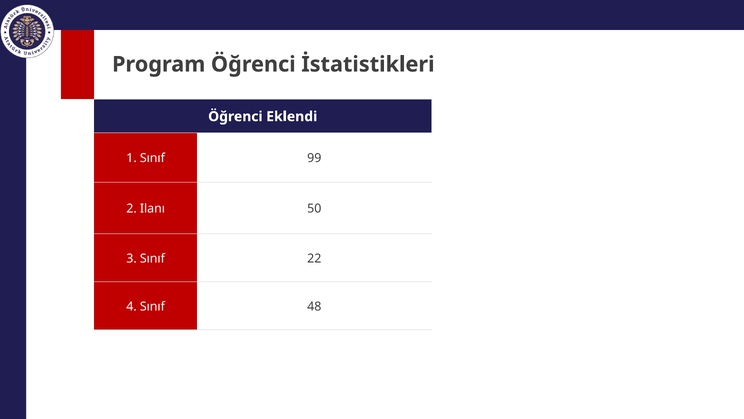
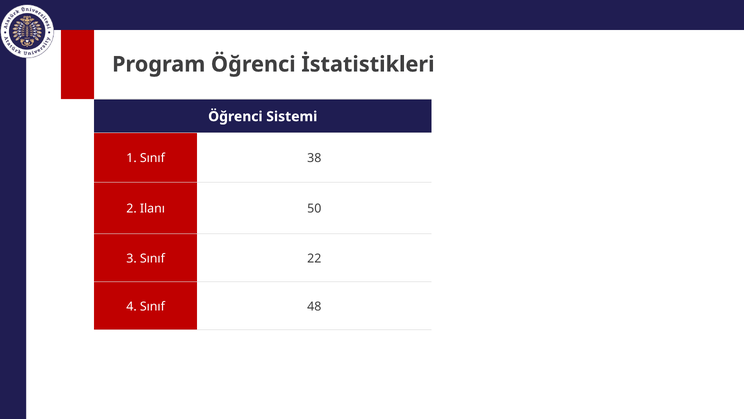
Eklendi: Eklendi -> Sistemi (292, 116)
99: 99 -> 38 (314, 158)
